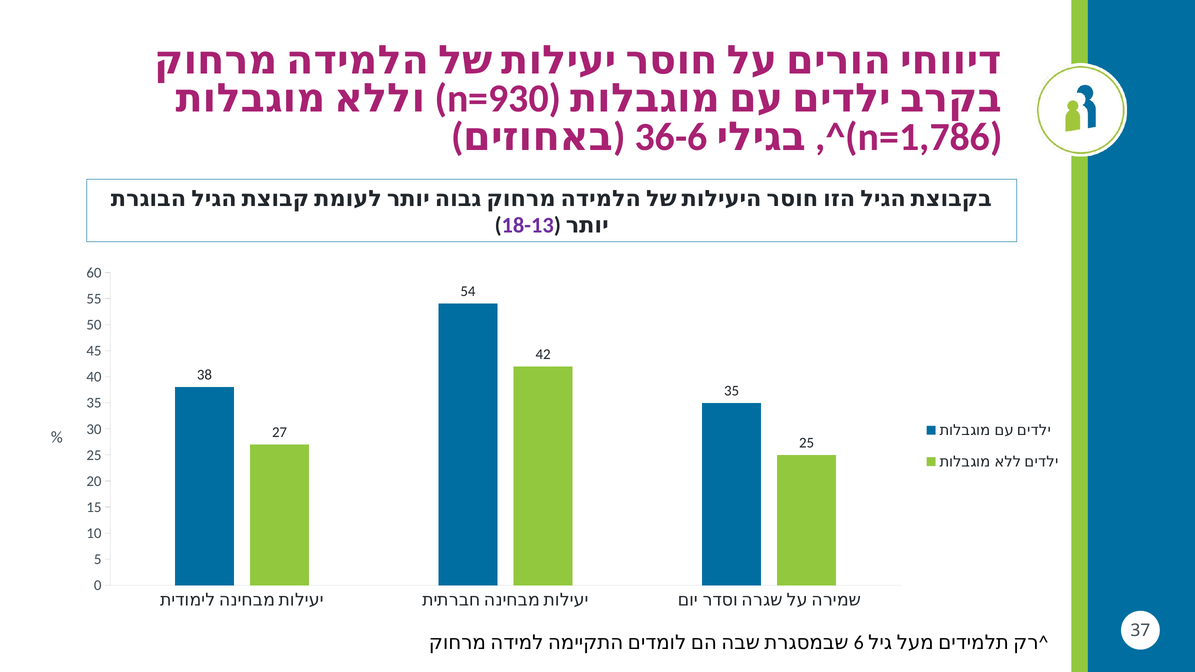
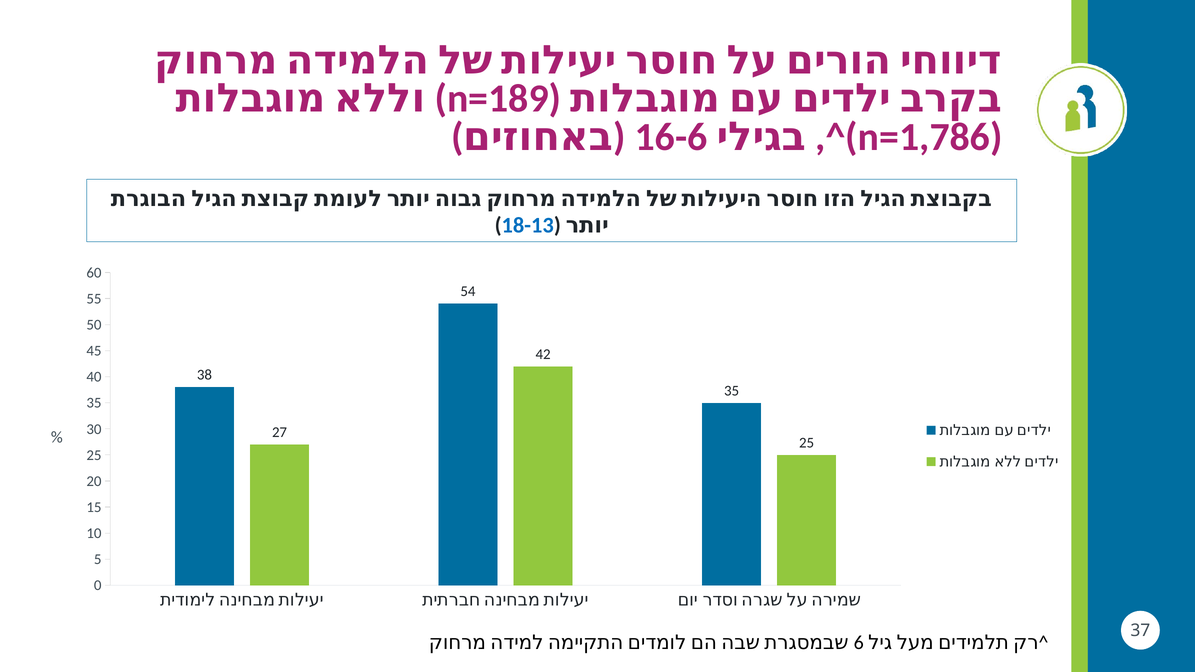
n=930: n=930 -> n=189 (498, 99)
36-6: 36-6 -> 16-6 (671, 137)
18-13 colour: purple -> blue (528, 226)
